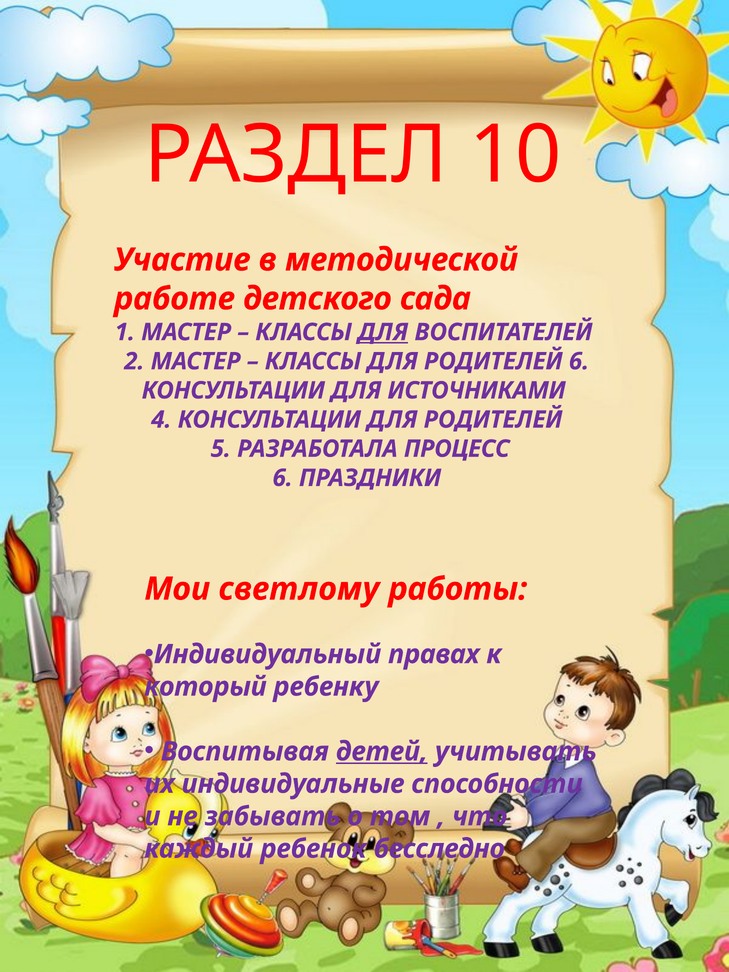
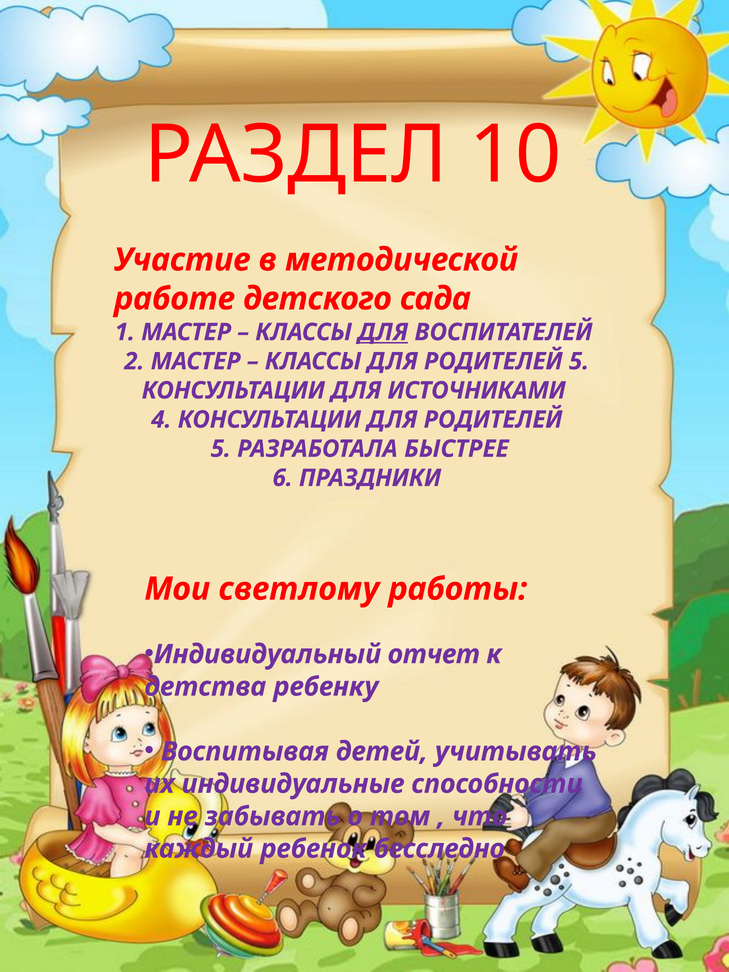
КЛАССЫ ДЛЯ РОДИТЕЛЕЙ 6: 6 -> 5 (579, 361)
ПРОЦЕСС: ПРОЦЕСС -> БЫСТРЕЕ (456, 449)
правах: правах -> отчет (434, 654)
который: который -> детства (205, 687)
детей underline: present -> none (382, 752)
